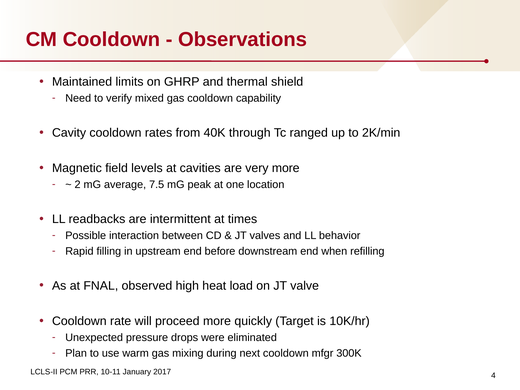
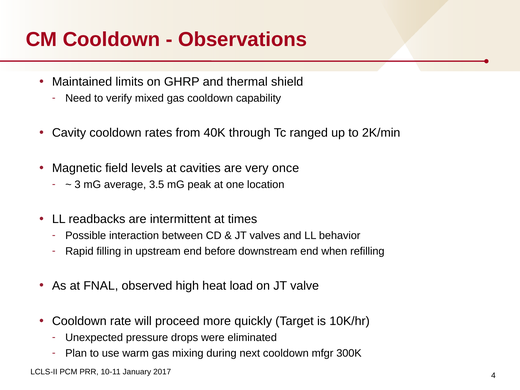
very more: more -> once (286, 168)
2: 2 -> 3 (78, 185)
7.5: 7.5 -> 3.5 (157, 185)
